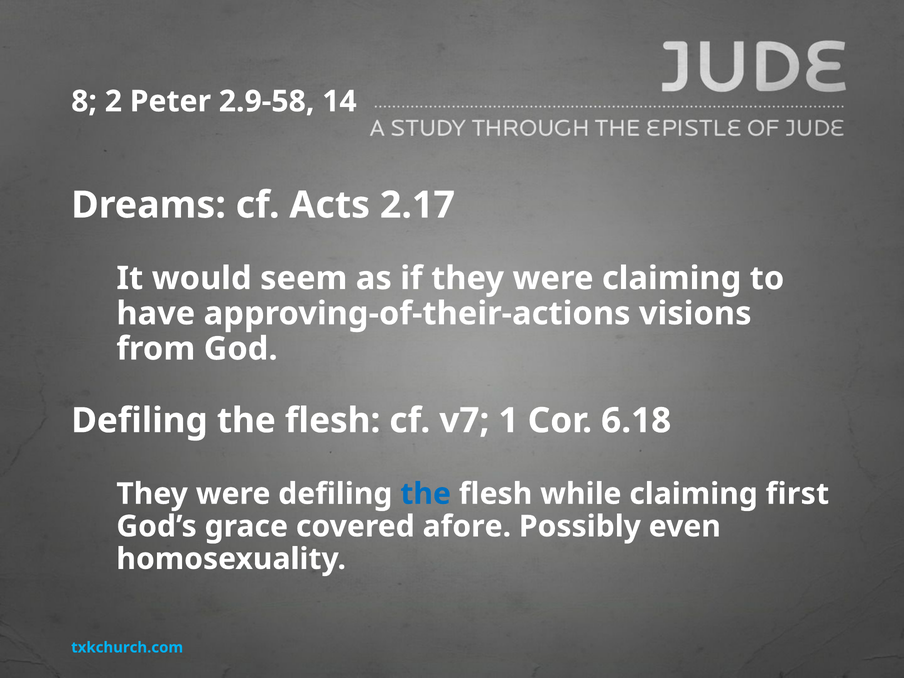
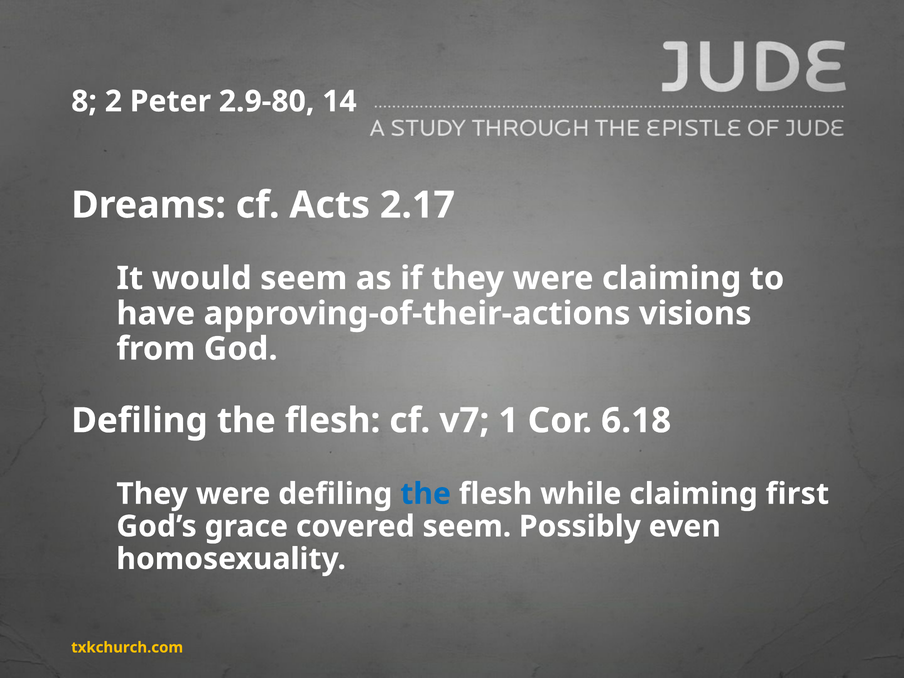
2.9-58: 2.9-58 -> 2.9-80 (267, 101)
covered afore: afore -> seem (467, 526)
txkchurch.com colour: light blue -> yellow (127, 647)
